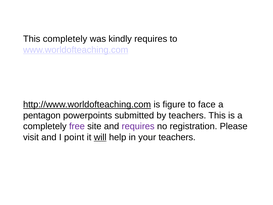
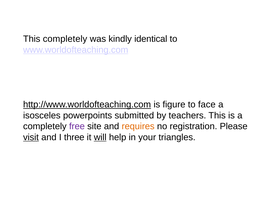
kindly requires: requires -> identical (151, 39)
pentagon: pentagon -> isosceles (42, 115)
requires colour: purple -> orange (138, 126)
visit underline: none -> present (31, 137)
point: point -> three (74, 137)
your teachers: teachers -> triangles (177, 137)
